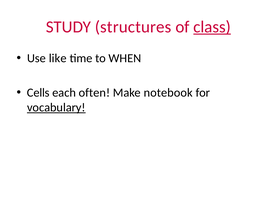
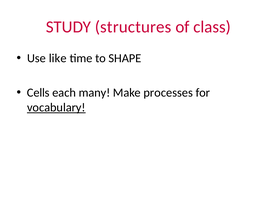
class underline: present -> none (212, 27)
WHEN: WHEN -> SHAPE (125, 58)
often: often -> many (94, 93)
notebook: notebook -> processes (168, 93)
